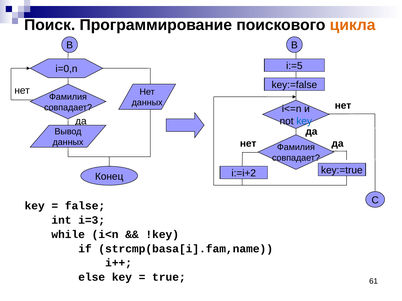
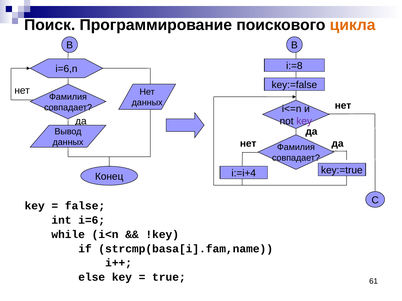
i:=5: i:=5 -> i:=8 (294, 66)
i=0,n: i=0,n -> i=6,n (66, 69)
key colour: blue -> purple (304, 121)
i:=i+2: i:=i+2 -> i:=i+4 (244, 174)
i=3: i=3 -> i=6 (92, 220)
